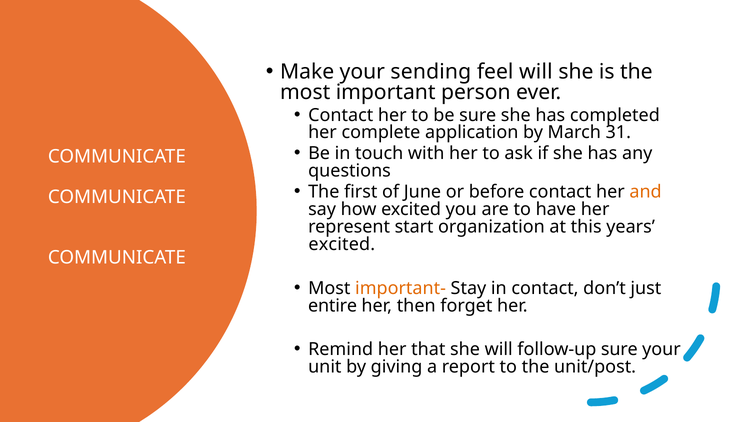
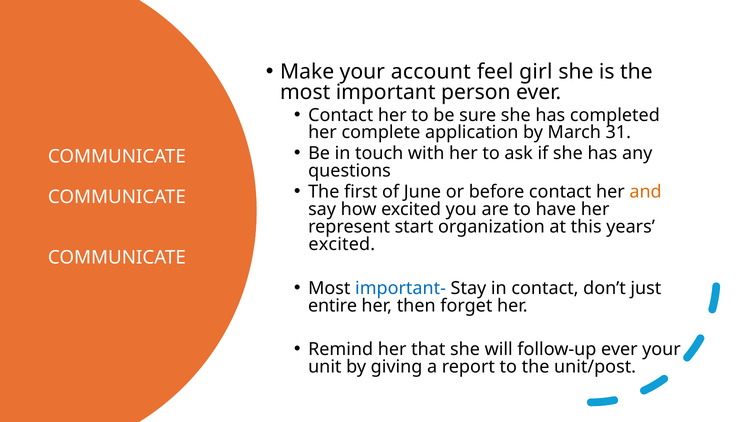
sending: sending -> account (431, 72)
feel will: will -> girl (536, 72)
important- colour: orange -> blue (401, 288)
follow-up sure: sure -> ever (619, 350)
